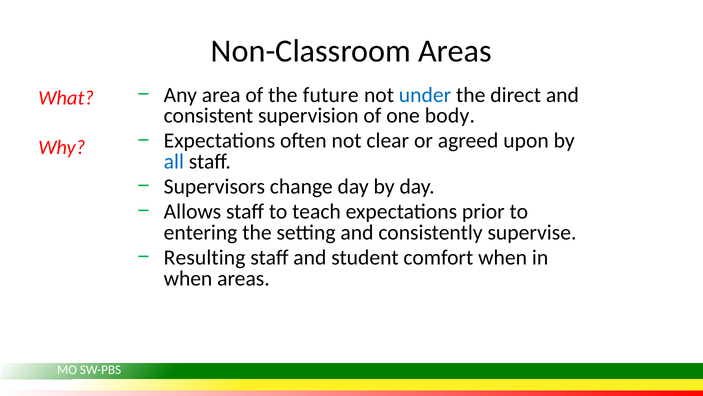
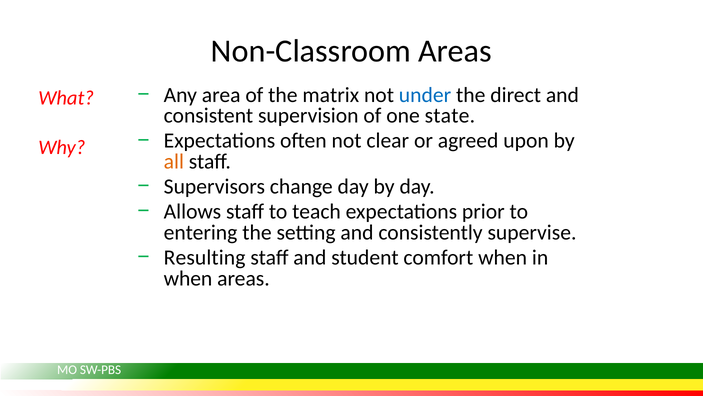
future: future -> matrix (331, 95)
body: body -> state (450, 116)
all colour: blue -> orange (174, 161)
